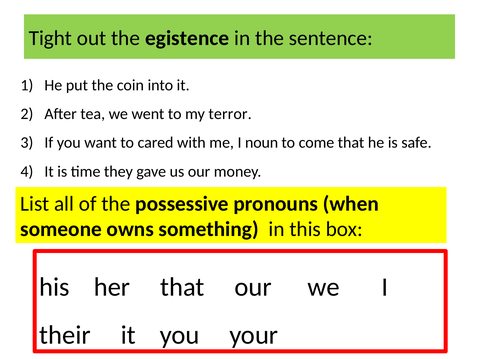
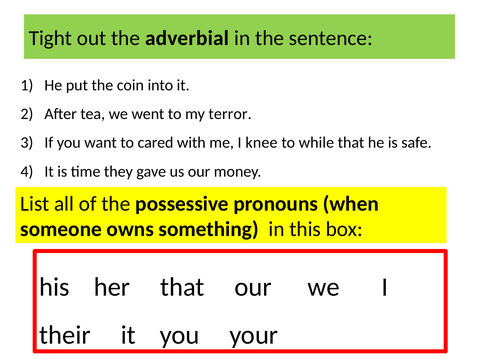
egistence: egistence -> adverbial (187, 38)
noun: noun -> knee (261, 143)
come: come -> while (316, 143)
